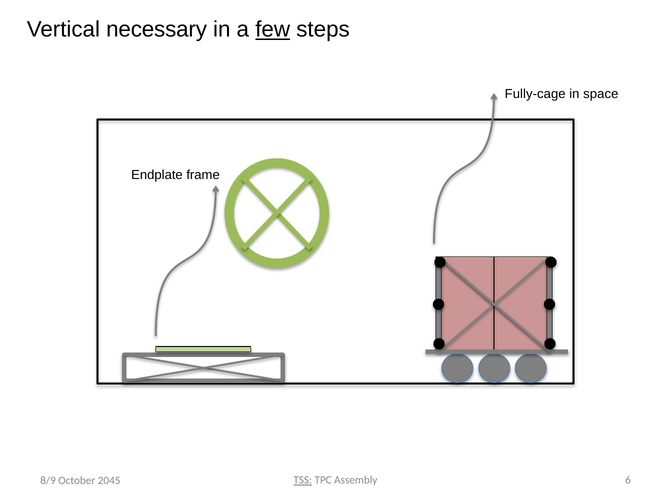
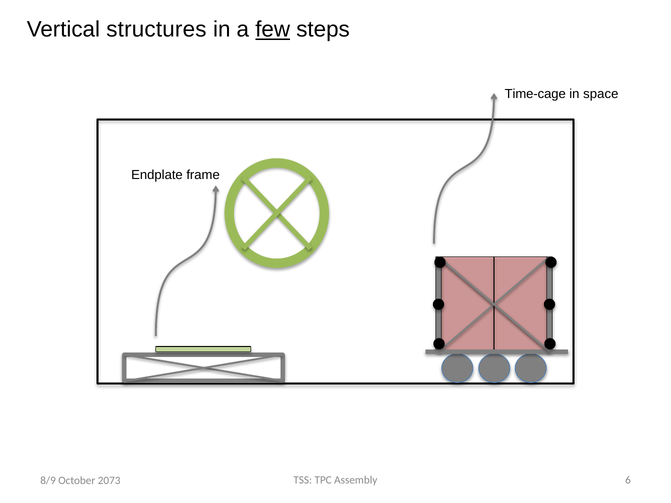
necessary: necessary -> structures (156, 30)
Fully-cage: Fully-cage -> Time-cage (535, 94)
TSS underline: present -> none (303, 480)
2045: 2045 -> 2073 (109, 481)
